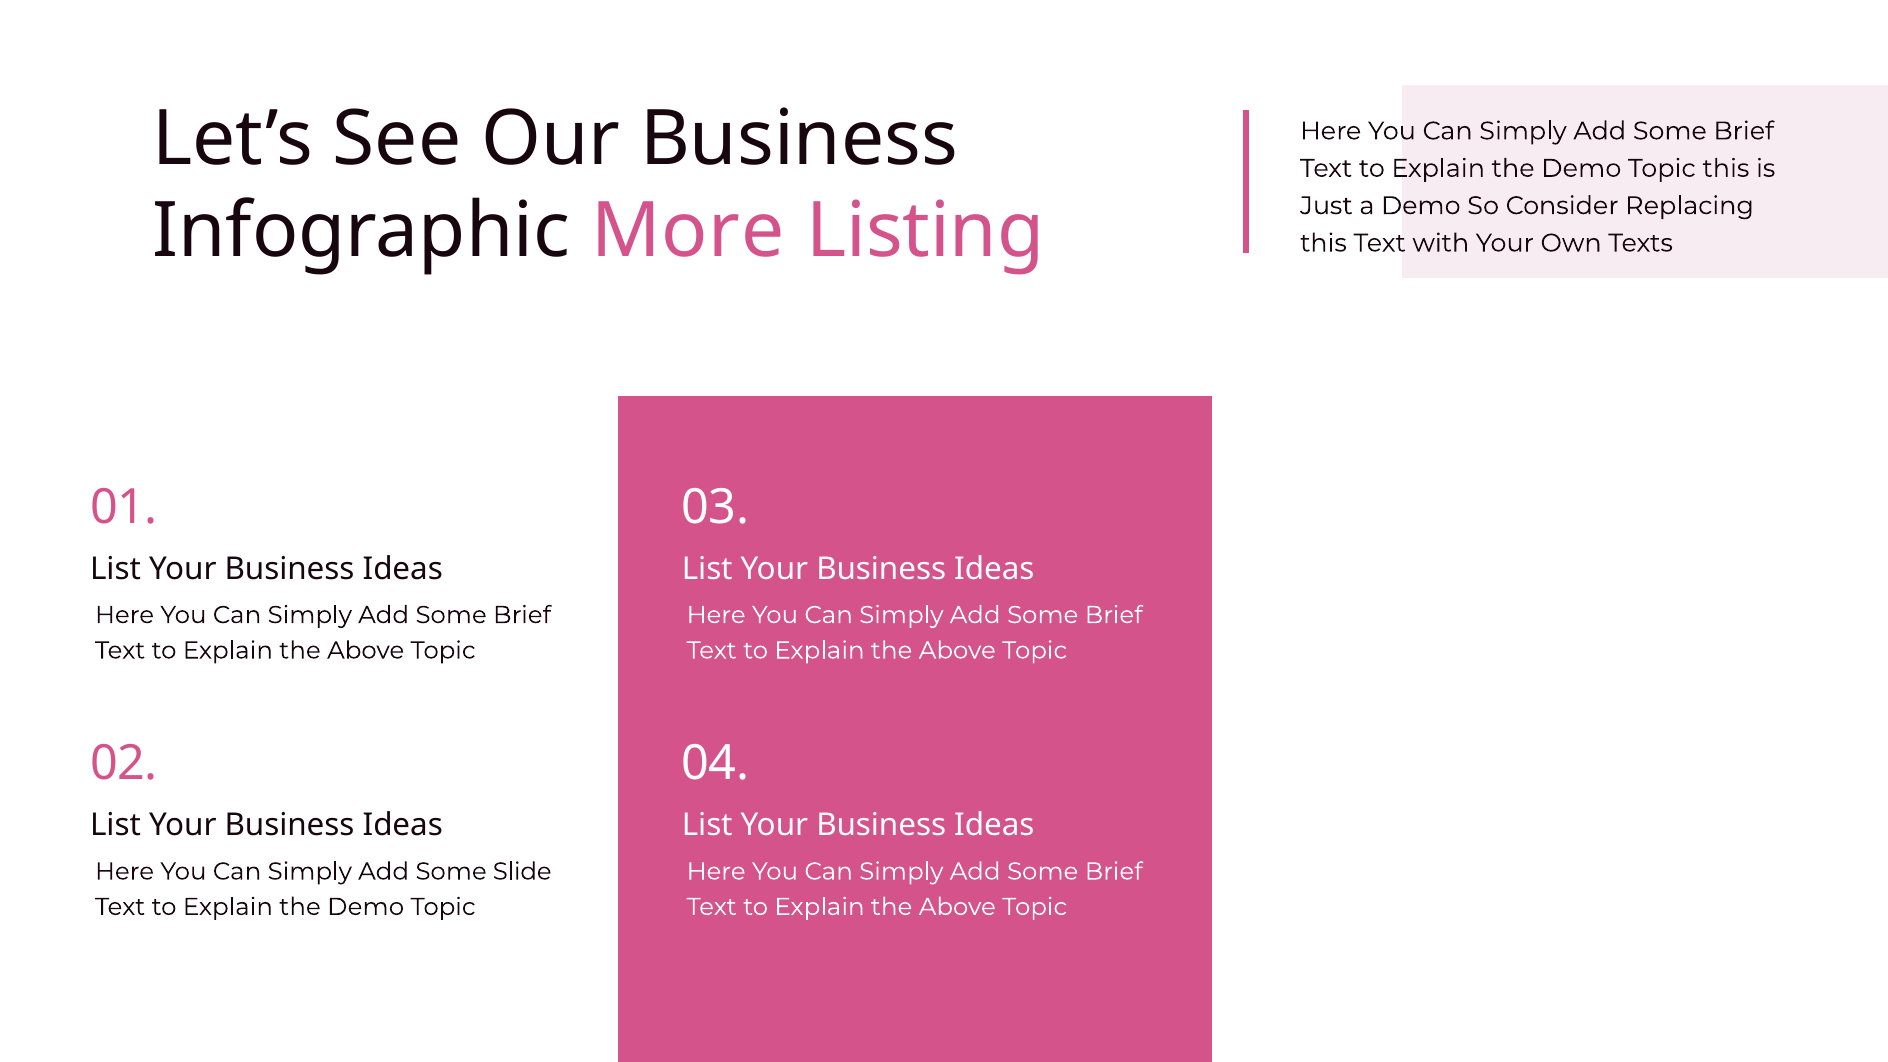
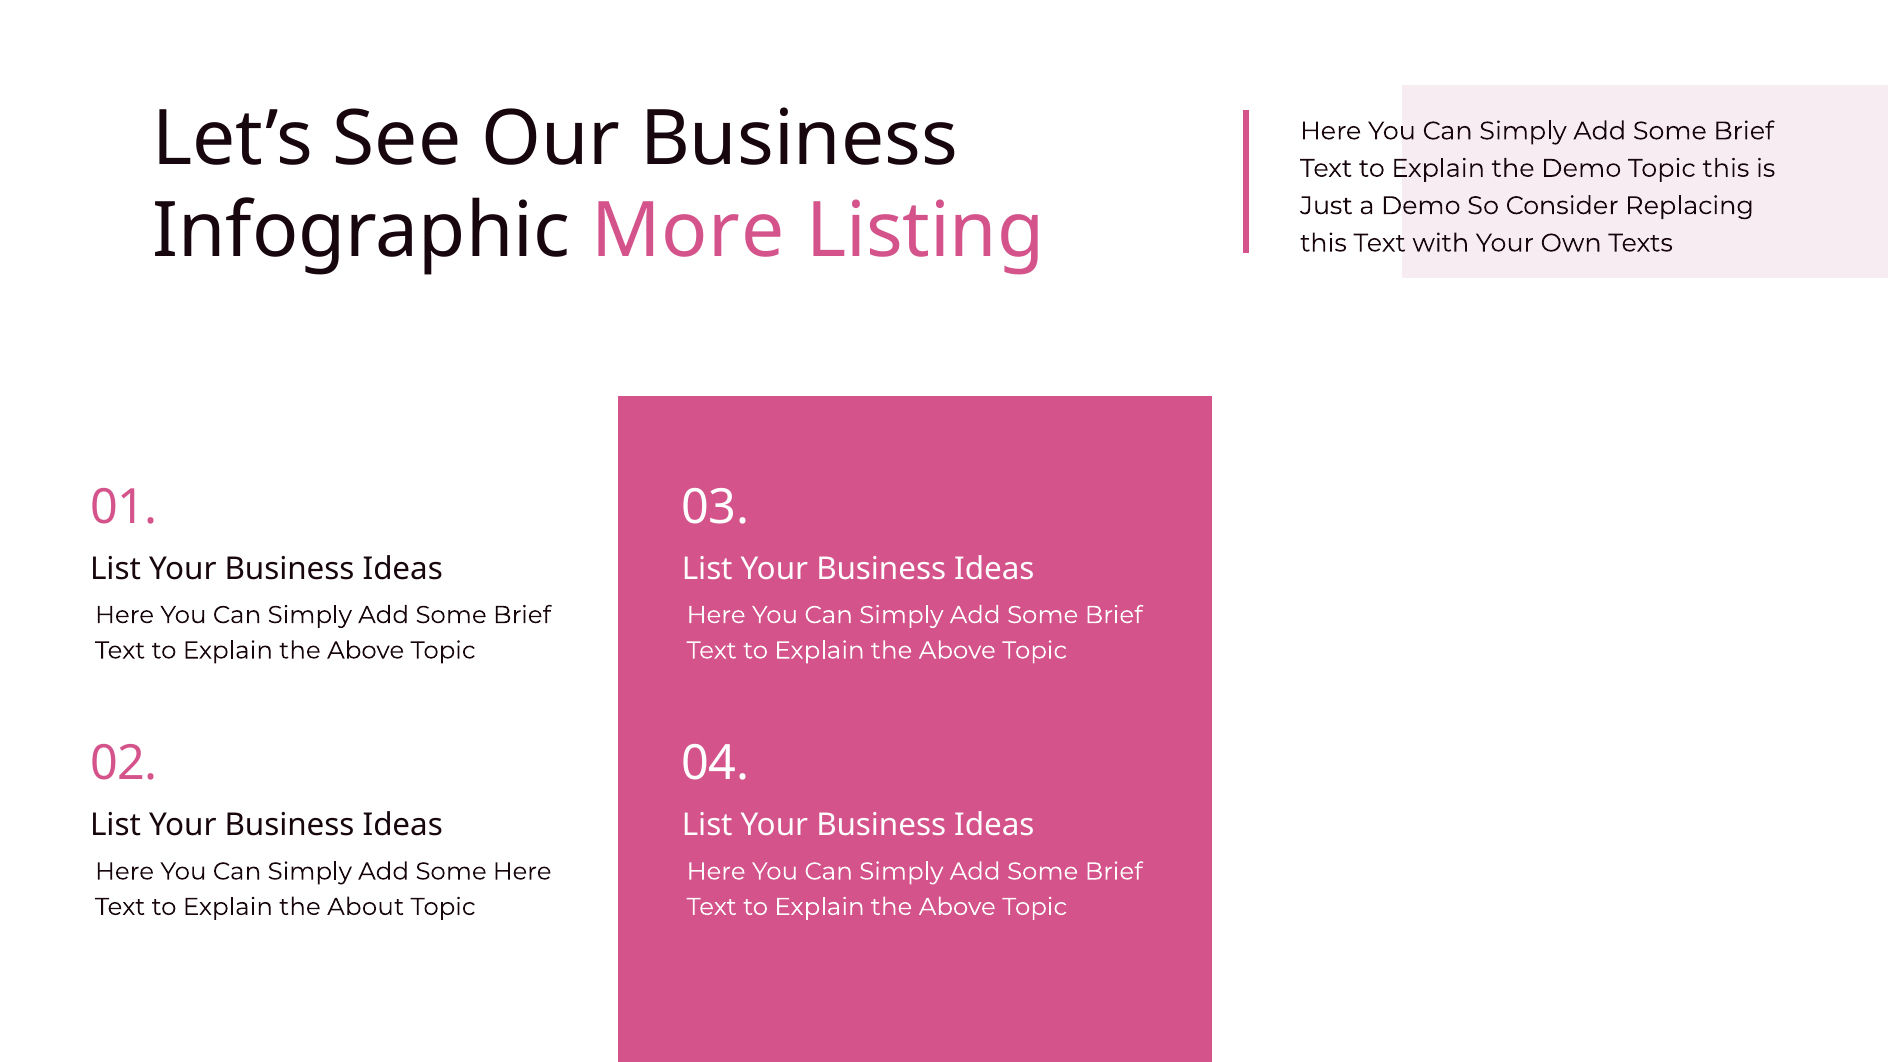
Some Slide: Slide -> Here (522, 871)
Demo: Demo -> About (366, 907)
